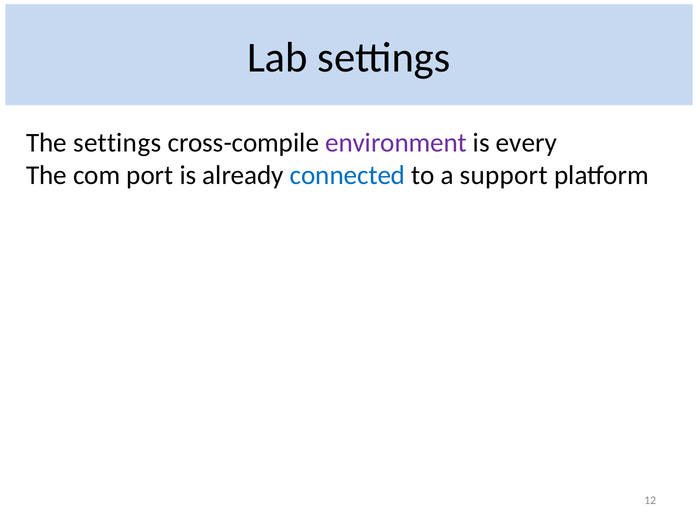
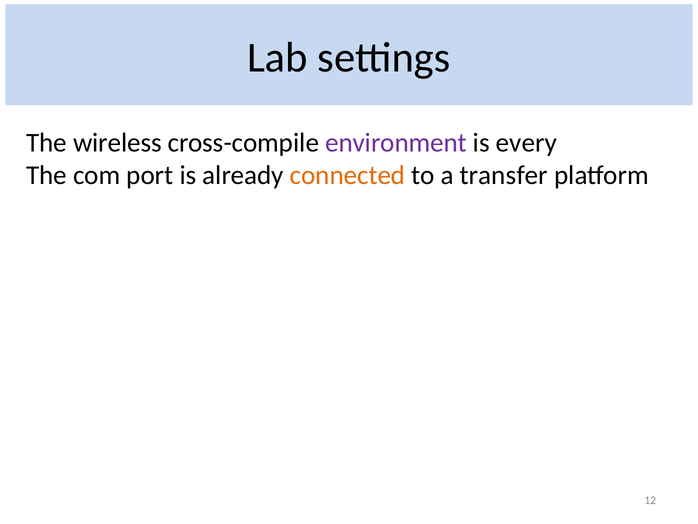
The settings: settings -> wireless (117, 142)
connected colour: blue -> orange (347, 175)
support: support -> transfer (504, 175)
